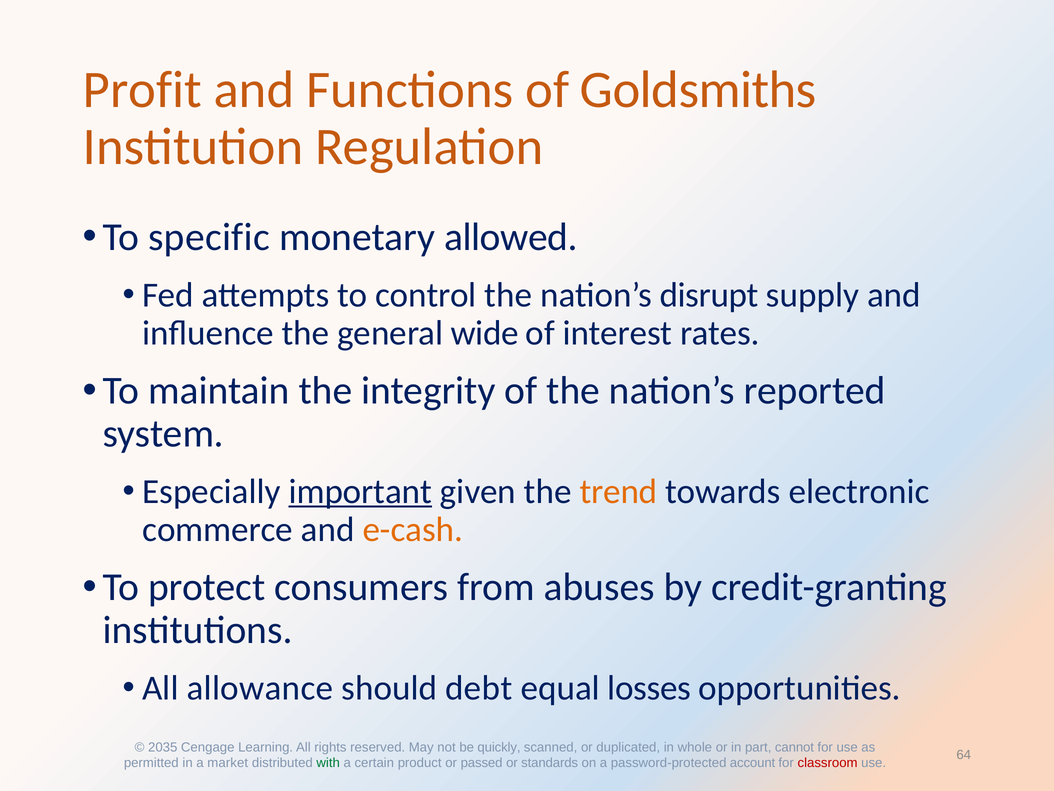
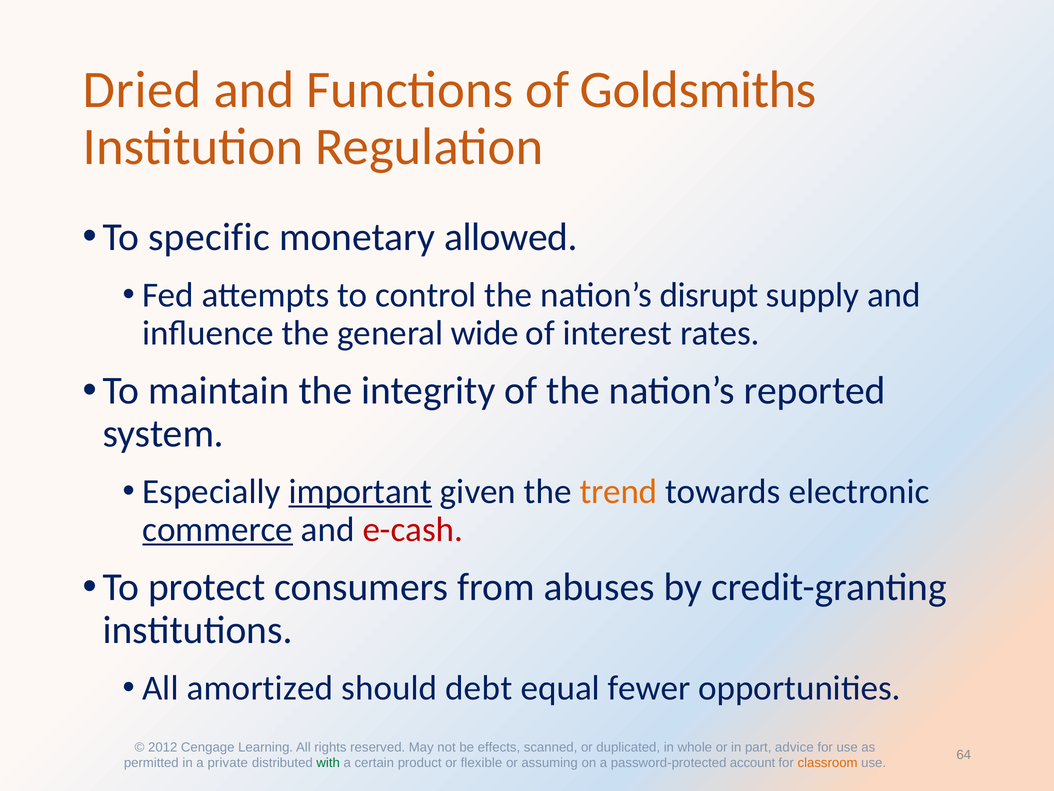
Profit: Profit -> Dried (142, 90)
commerce underline: none -> present (218, 529)
e-cash colour: orange -> red (413, 529)
allowance: allowance -> amortized (260, 688)
losses: losses -> fewer (649, 688)
2035: 2035 -> 2012 (163, 747)
quickly: quickly -> effects (499, 747)
cannot: cannot -> advice (794, 747)
market: market -> private (228, 763)
passed: passed -> flexible (481, 763)
standards: standards -> assuming (550, 763)
classroom colour: red -> orange (828, 763)
